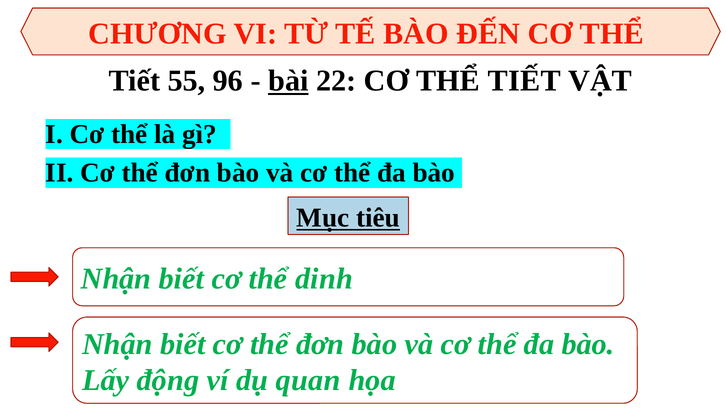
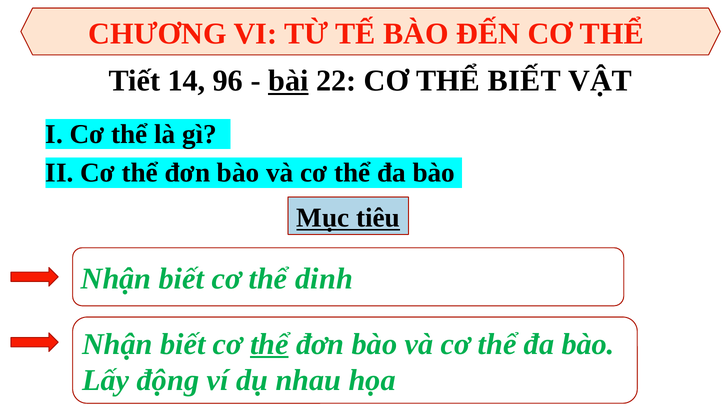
55: 55 -> 14 (187, 81)
THỂ TIẾT: TIẾT -> BIẾT (524, 81)
thể underline: none -> present (269, 344)
quan: quan -> nhau (308, 381)
